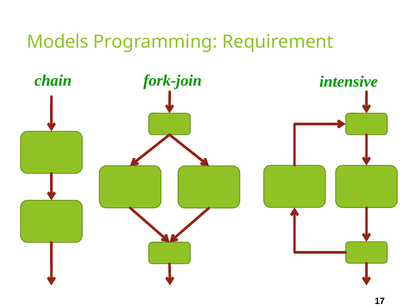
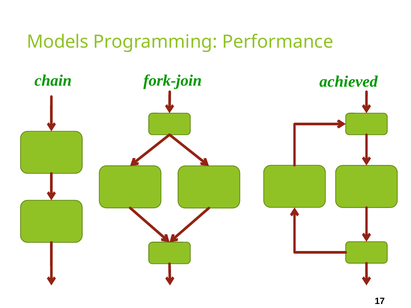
Requirement: Requirement -> Performance (278, 42)
intensive: intensive -> achieved (349, 82)
